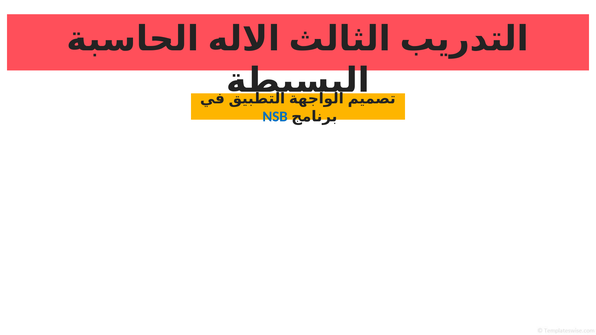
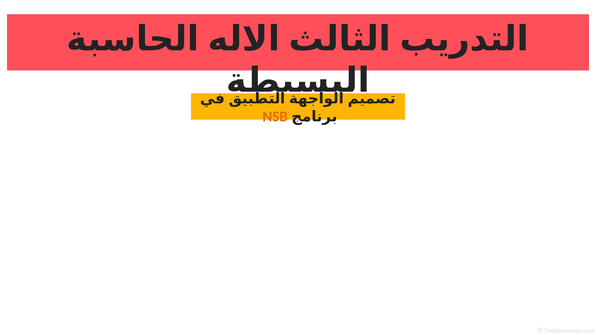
NSB colour: blue -> orange (275, 117)
